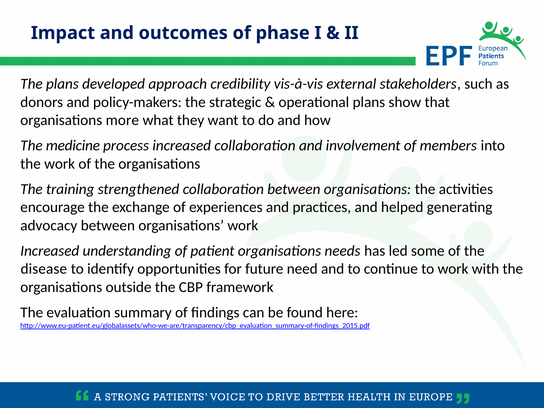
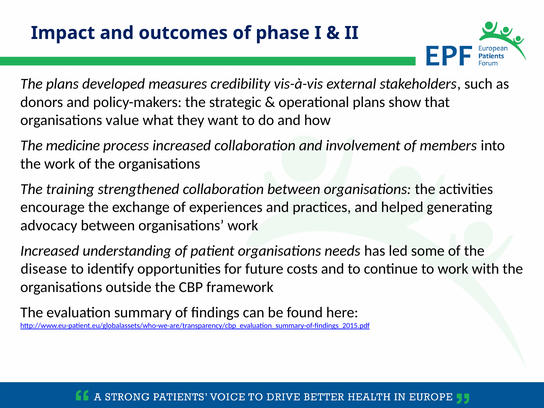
approach: approach -> measures (178, 84)
more: more -> value (122, 120)
need: need -> costs (302, 269)
